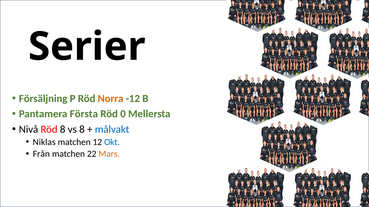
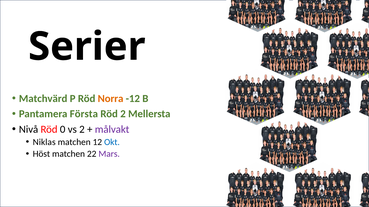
Försäljning: Försäljning -> Matchvärd (43, 99)
Röd 0: 0 -> 2 (123, 114)
Röd 8: 8 -> 0 (63, 130)
vs 8: 8 -> 2 (82, 130)
målvakt colour: blue -> purple (112, 130)
Från: Från -> Höst (41, 154)
Mars colour: orange -> purple (109, 154)
